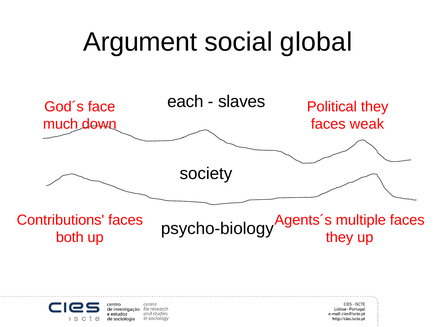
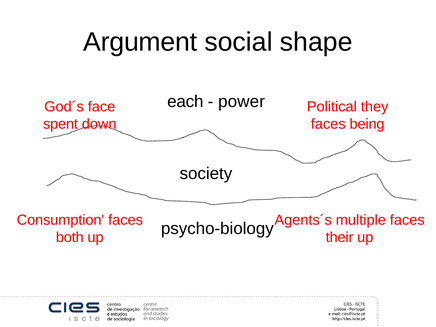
global: global -> shape (316, 42)
slaves: slaves -> power (242, 101)
much: much -> spent (61, 124)
weak: weak -> being (367, 124)
Contributions: Contributions -> Consumption (60, 220)
they: they -> their (340, 237)
